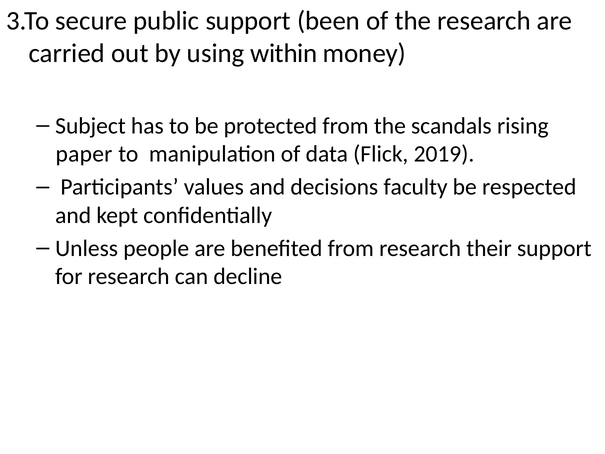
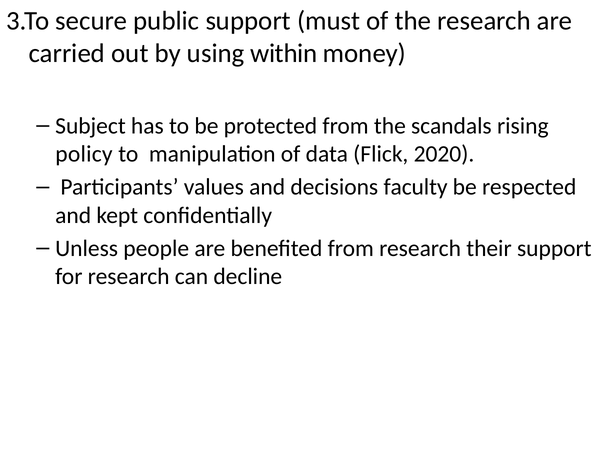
been: been -> must (329, 21)
paper: paper -> policy (84, 154)
2019: 2019 -> 2020 (444, 154)
